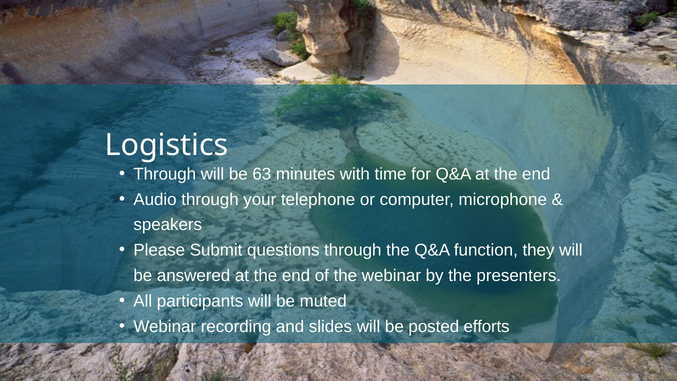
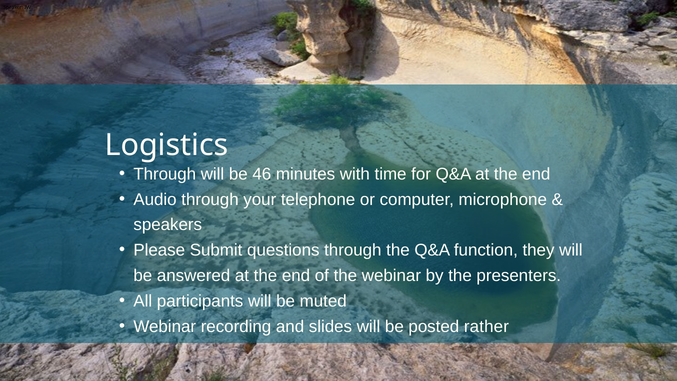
63: 63 -> 46 (262, 174)
efforts: efforts -> rather (486, 326)
